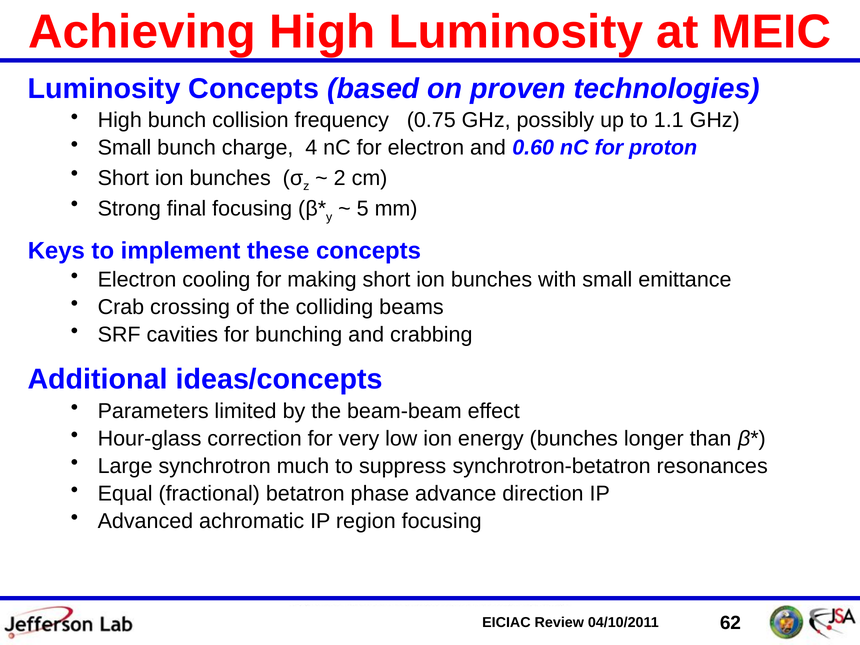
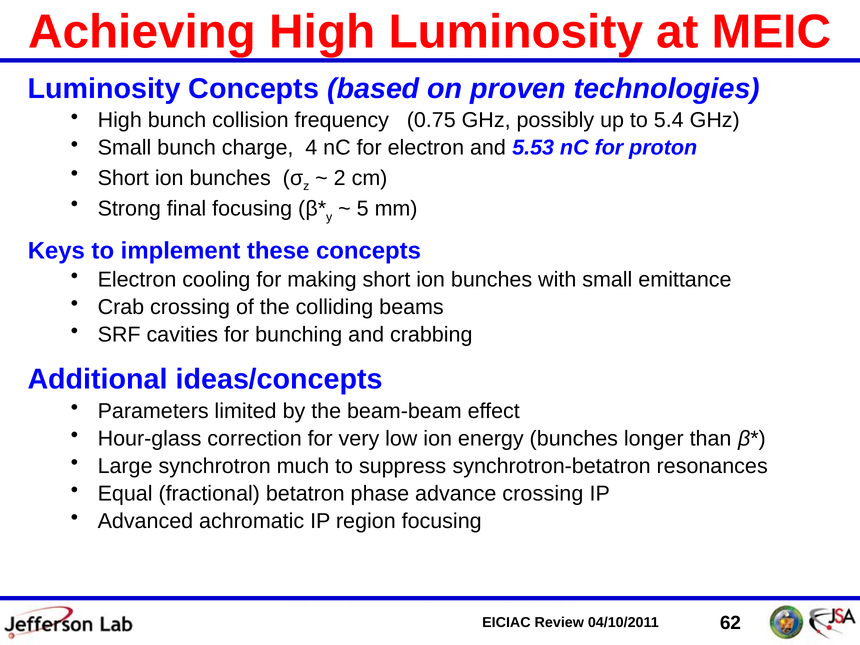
1.1: 1.1 -> 5.4 (669, 120)
0.60: 0.60 -> 5.53 (533, 148)
advance direction: direction -> crossing (543, 493)
